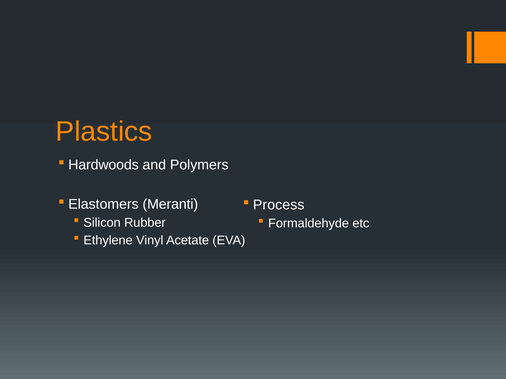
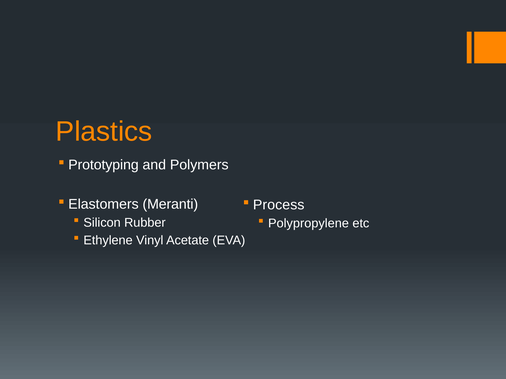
Hardwoods: Hardwoods -> Prototyping (104, 165)
Formaldehyde: Formaldehyde -> Polypropylene (309, 224)
